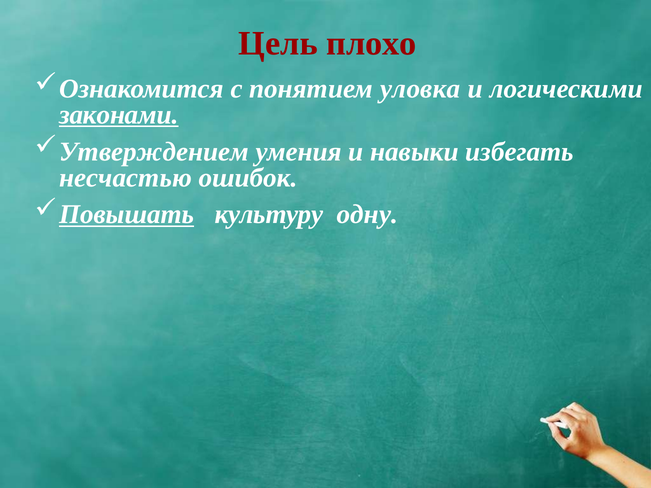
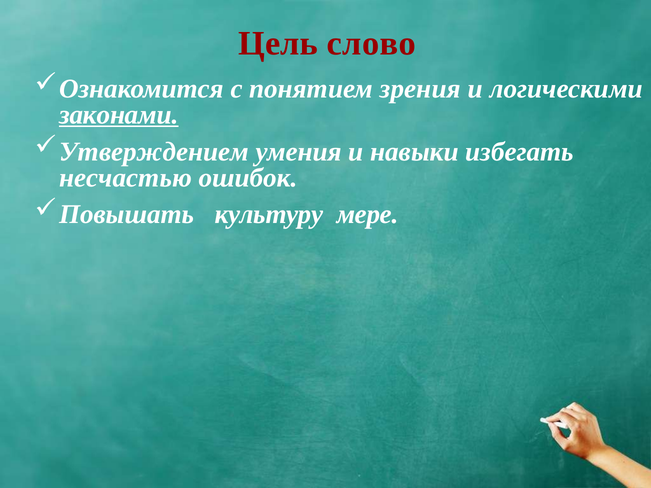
плохо: плохо -> слово (371, 43)
уловка: уловка -> зрения (420, 89)
Повышать underline: present -> none (127, 215)
одну: одну -> мере (368, 215)
